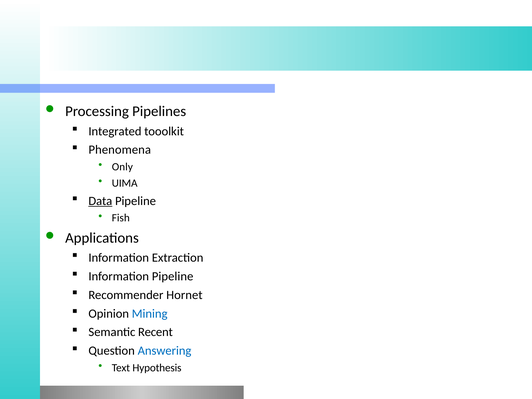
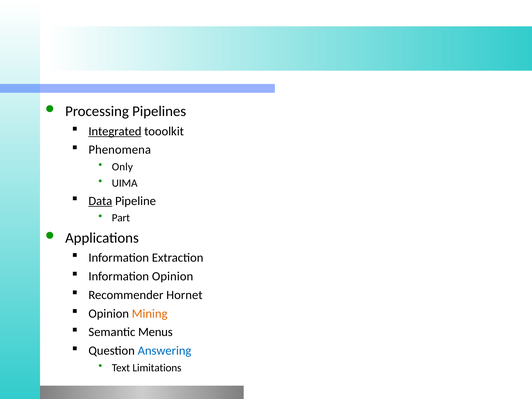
Integrated underline: none -> present (115, 131)
Fish: Fish -> Part (121, 218)
Information Pipeline: Pipeline -> Opinion (173, 276)
Mining colour: blue -> orange (150, 314)
Recent: Recent -> Menus (155, 332)
Hypothesis: Hypothesis -> Limitations (157, 368)
